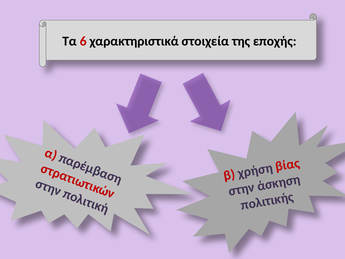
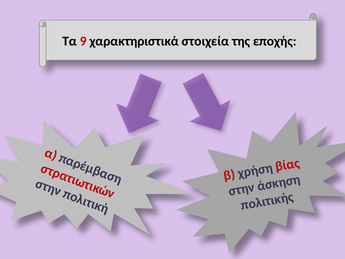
6: 6 -> 9 (83, 41)
